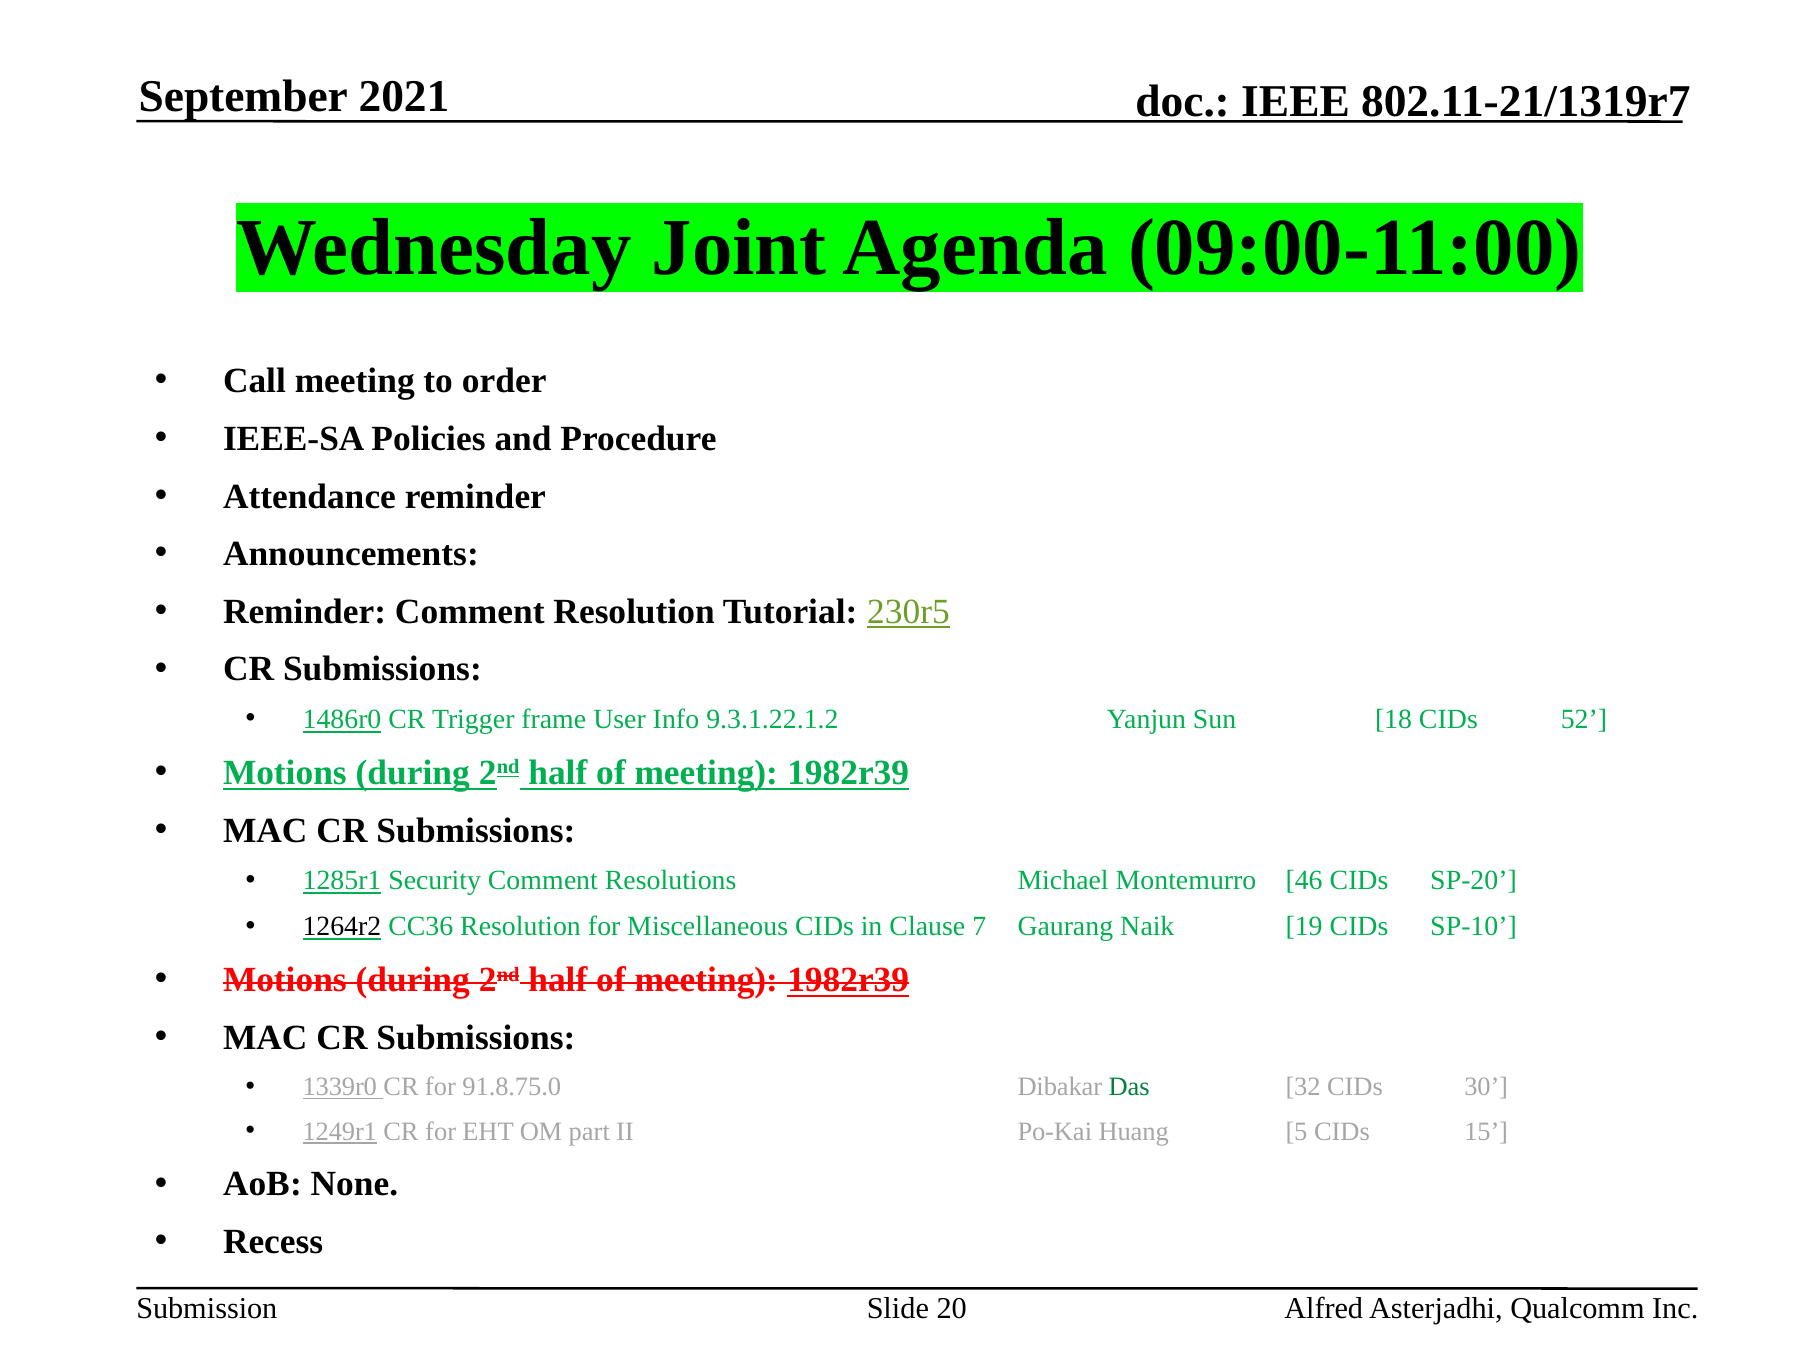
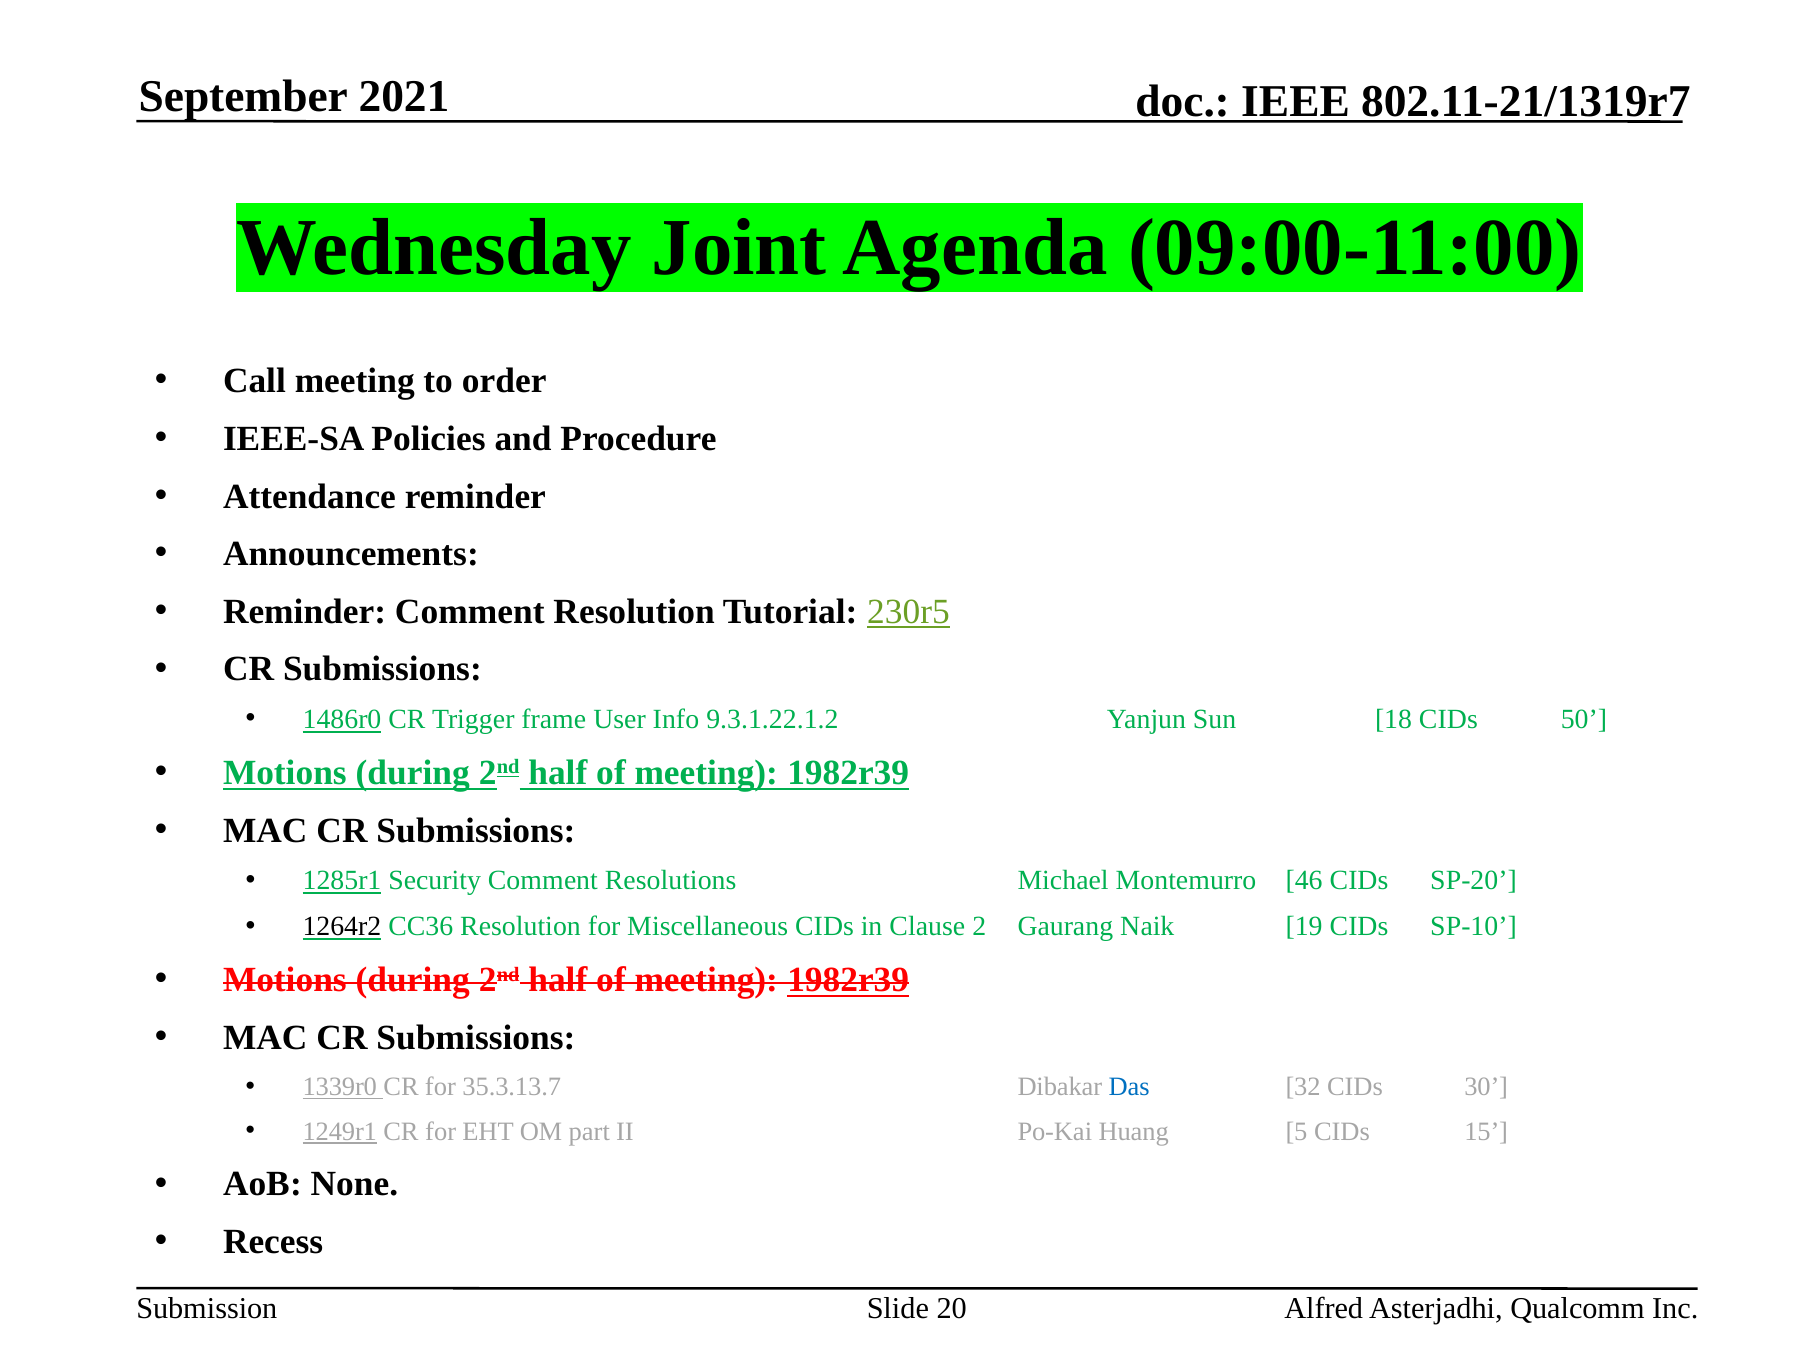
52: 52 -> 50 (1584, 719)
7: 7 -> 2 (979, 927)
91.8.75.0: 91.8.75.0 -> 35.3.13.7 (512, 1087)
Das colour: green -> blue (1129, 1087)
